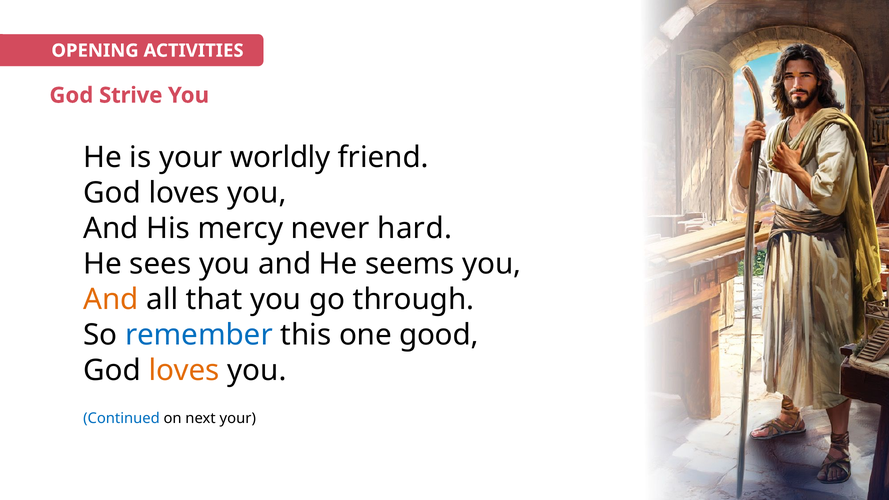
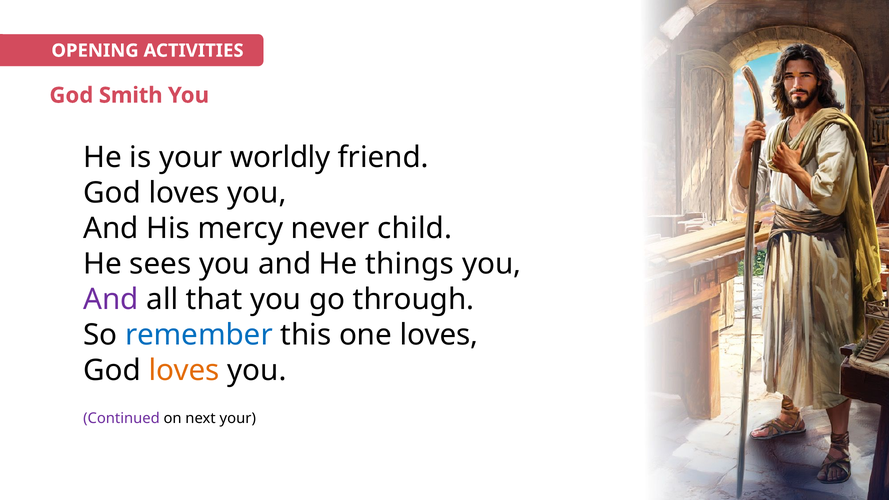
Strive: Strive -> Smith (131, 95)
hard: hard -> child (415, 228)
seems: seems -> things (410, 264)
And colour: orange -> purple (111, 300)
one good: good -> loves (439, 335)
Continued colour: blue -> purple (121, 419)
